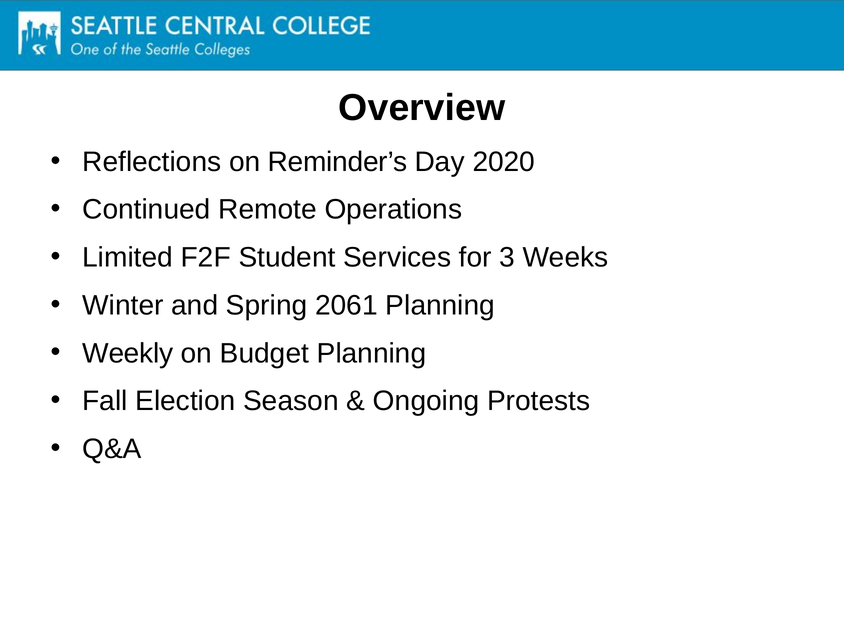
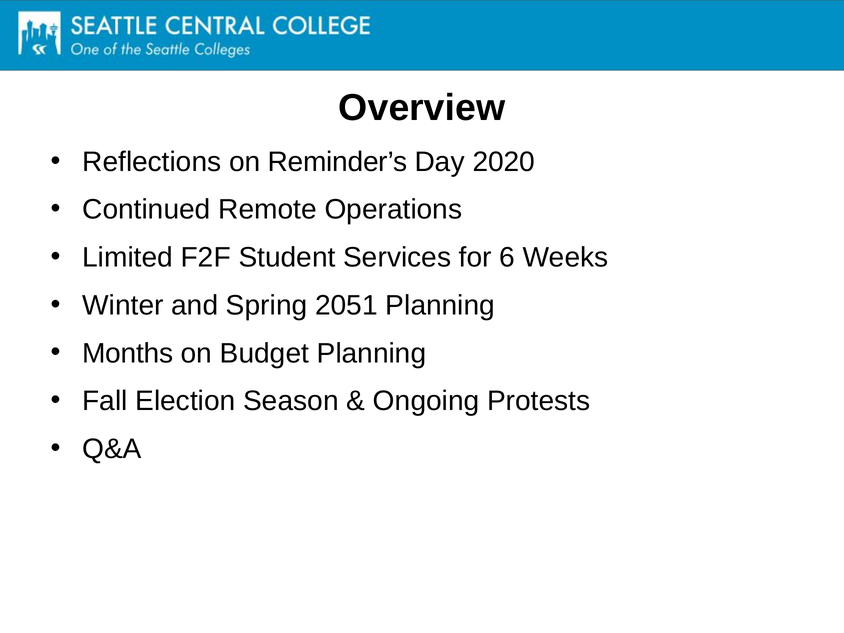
3: 3 -> 6 (507, 258)
2061: 2061 -> 2051 (346, 305)
Weekly: Weekly -> Months (128, 353)
